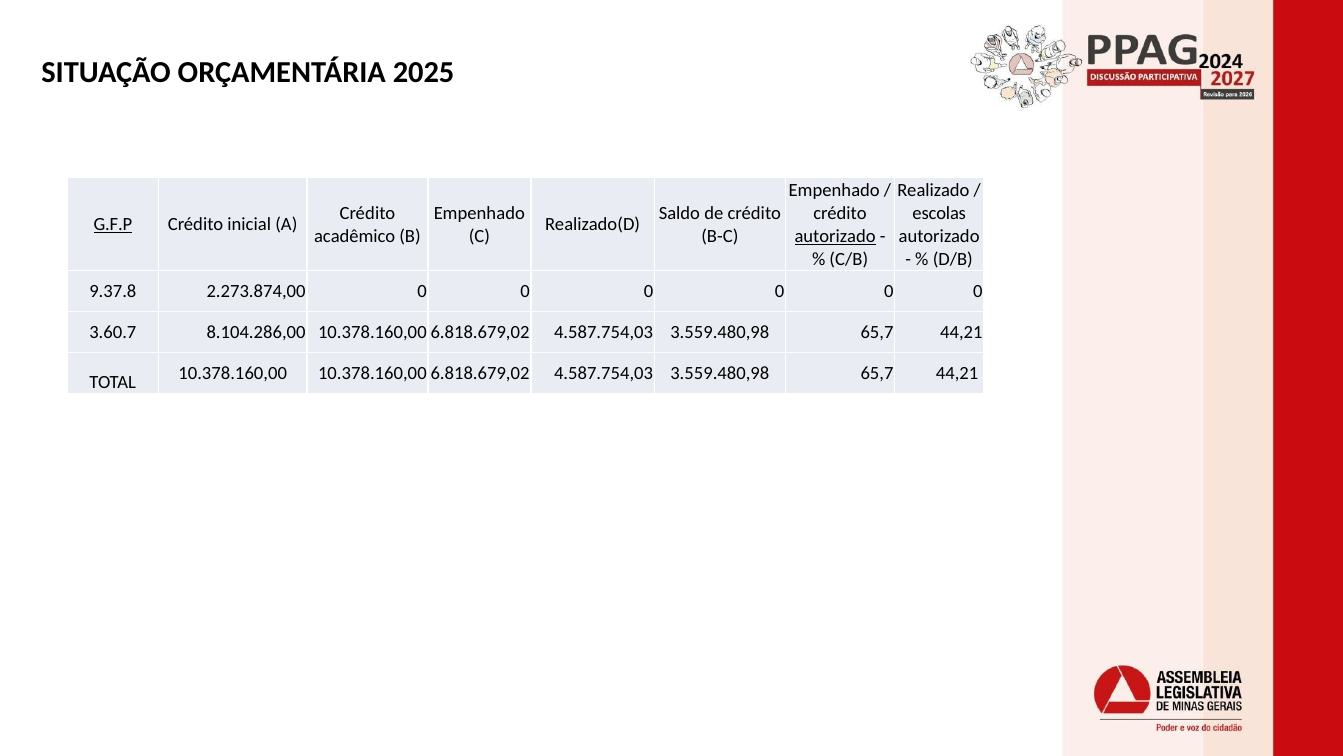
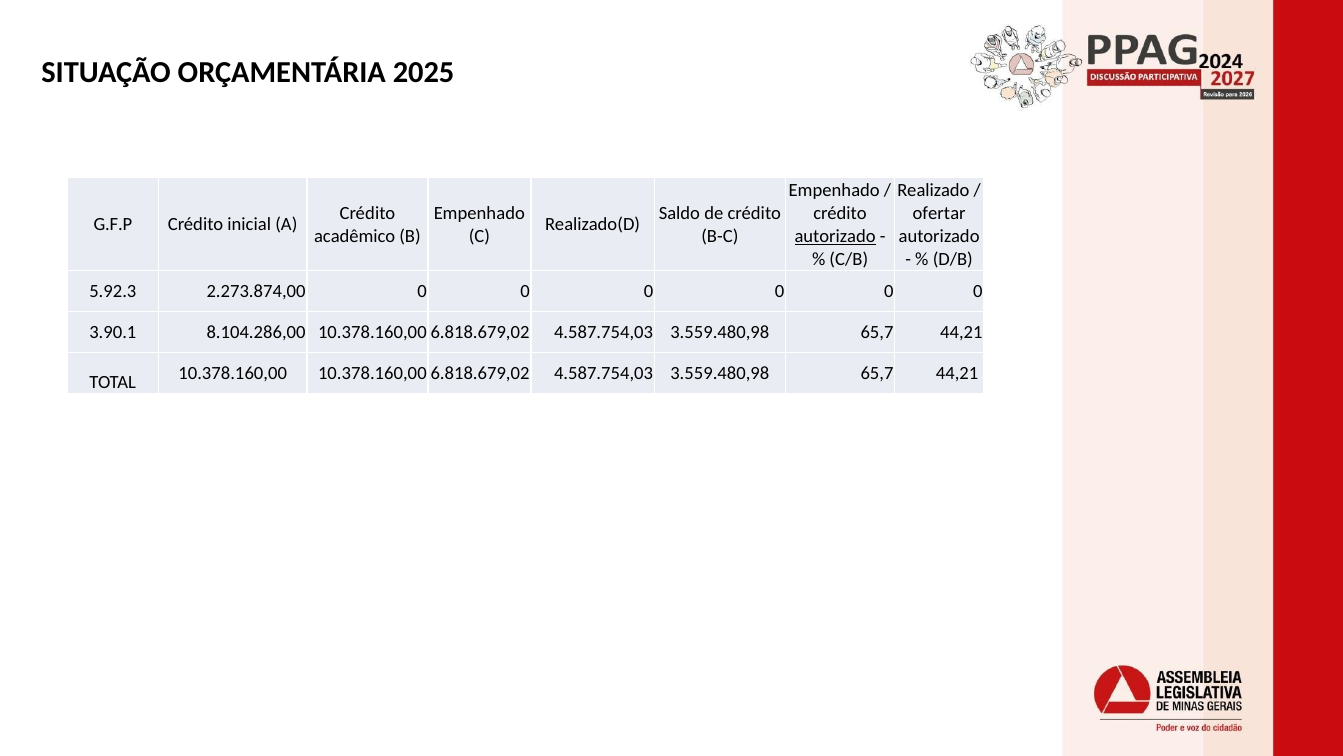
escolas: escolas -> ofertar (939, 213)
G.F.P underline: present -> none (113, 225)
9.37.8: 9.37.8 -> 5.92.3 (113, 292)
3.60.7: 3.60.7 -> 3.90.1 (113, 333)
